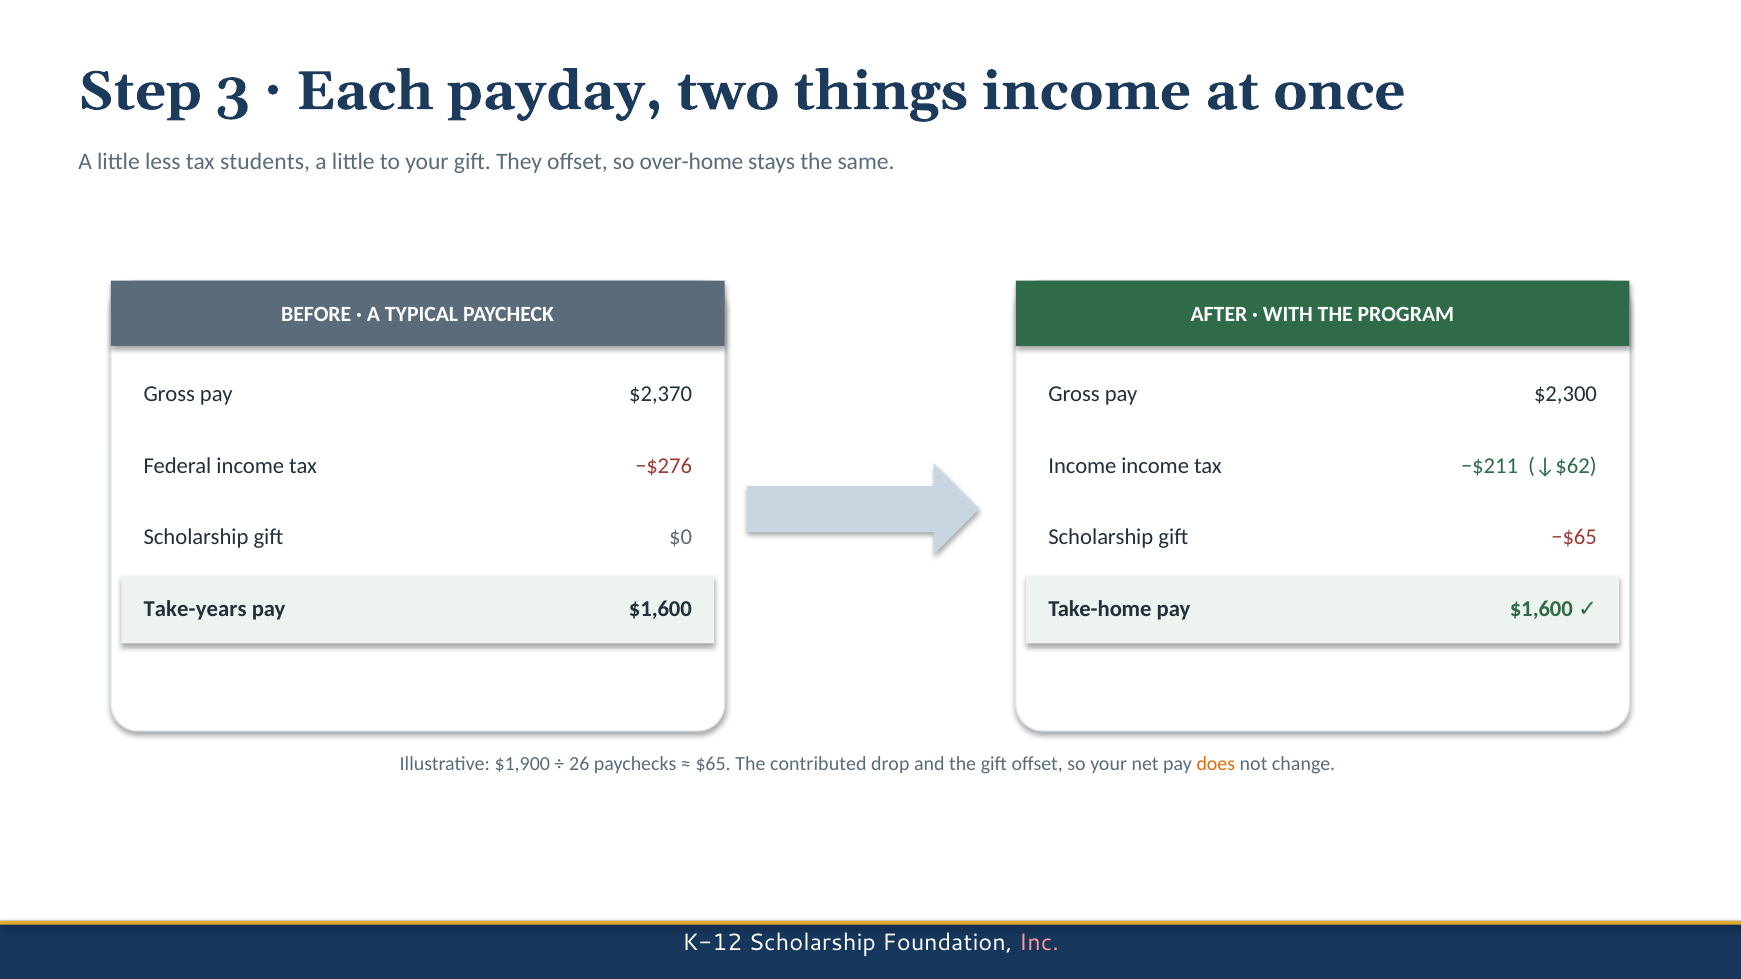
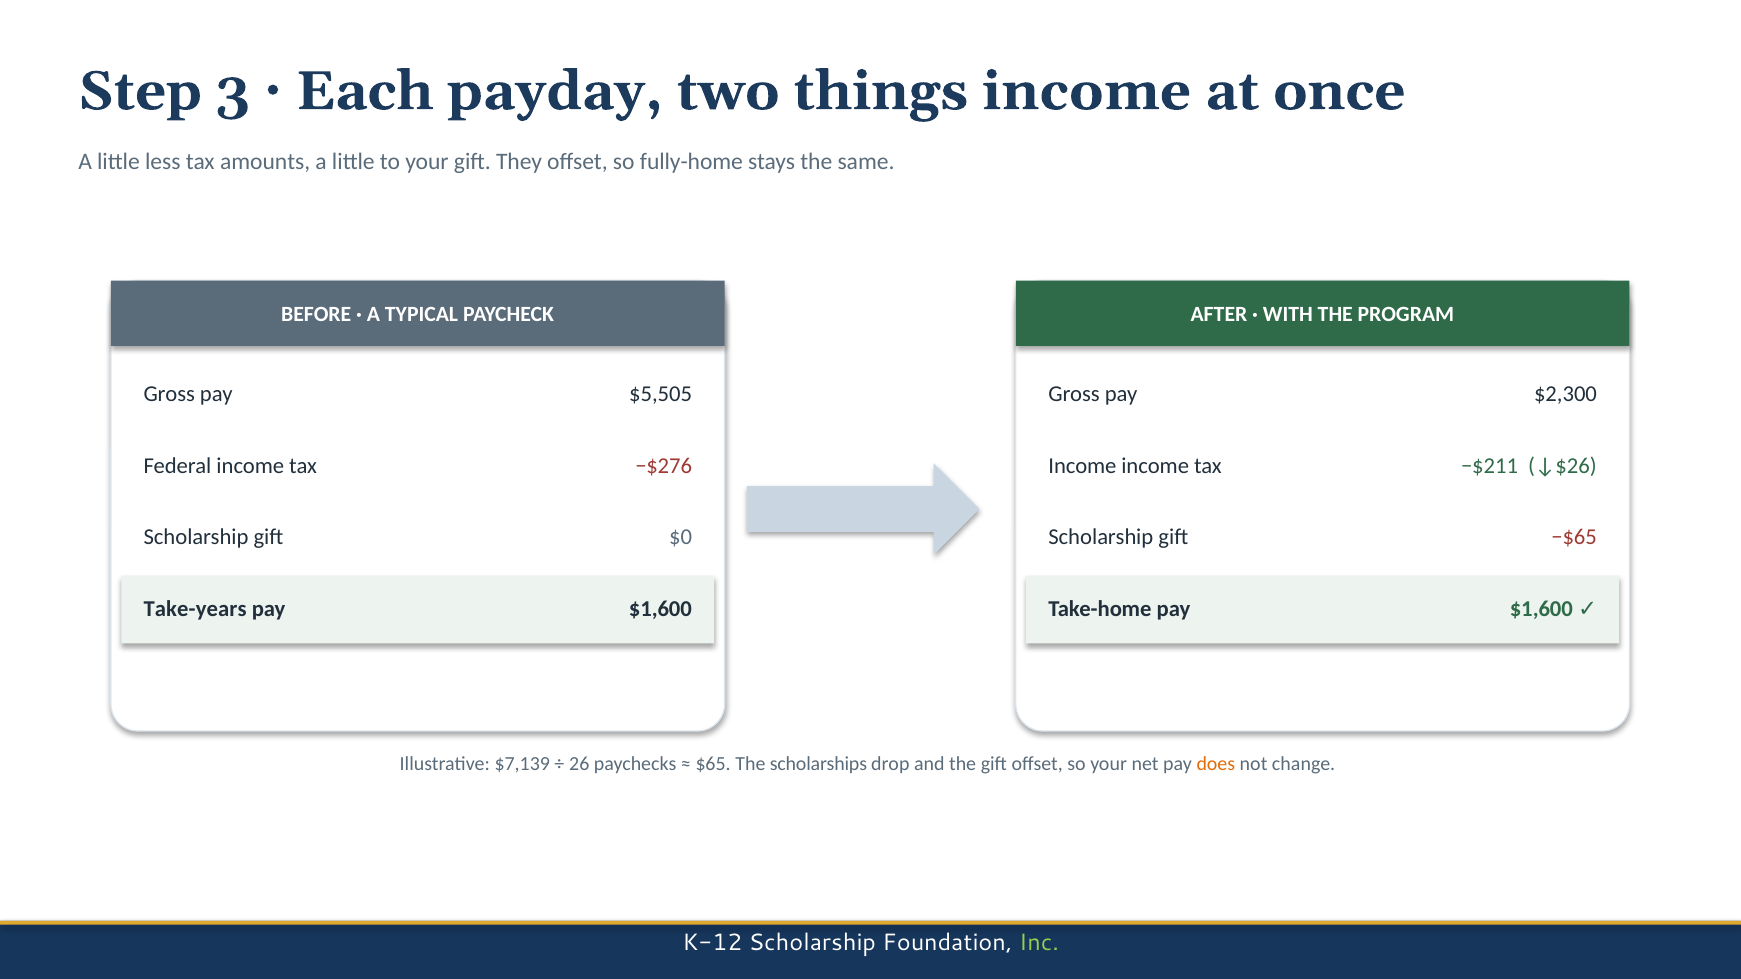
students: students -> amounts (265, 162)
over-home: over-home -> fully-home (691, 162)
$2,370: $2,370 -> $5,505 (661, 394)
↓$62: ↓$62 -> ↓$26 (1562, 466)
$1,900: $1,900 -> $7,139 (522, 764)
contributed: contributed -> scholarships (818, 764)
Inc colour: pink -> light green (1039, 943)
